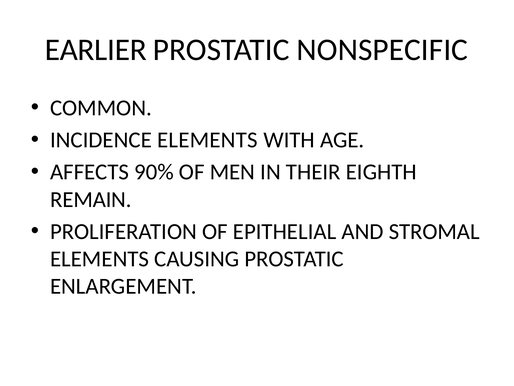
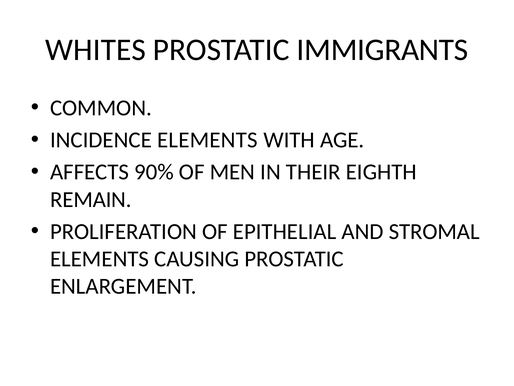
EARLIER: EARLIER -> WHITES (96, 50)
NONSPECIFIC: NONSPECIFIC -> IMMIGRANTS (382, 50)
